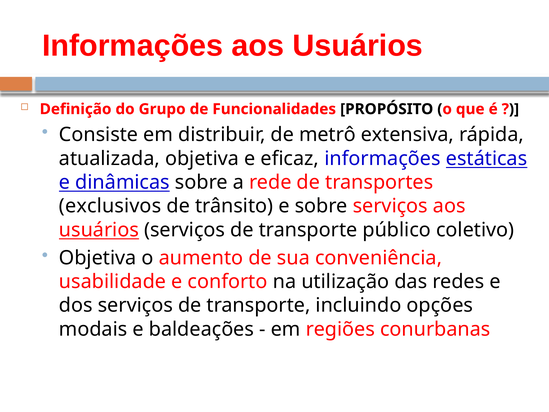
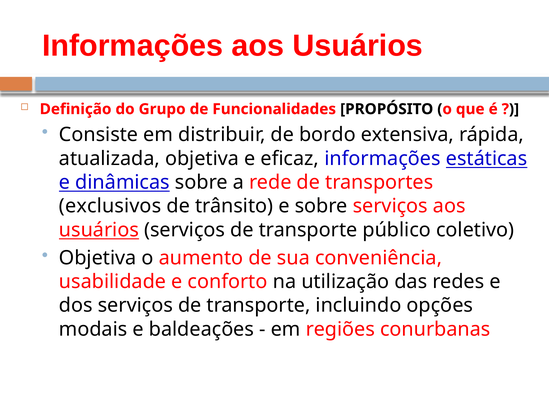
metrô: metrô -> bordo (327, 135)
